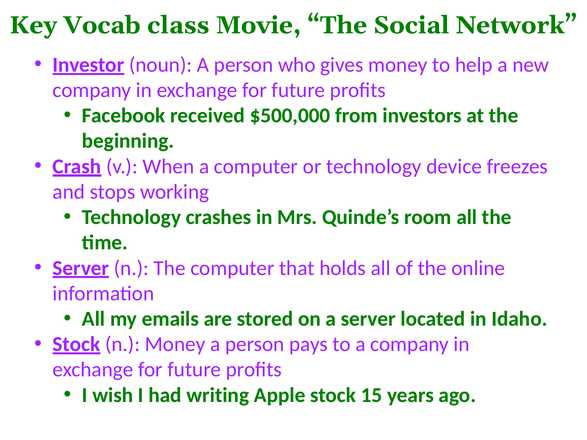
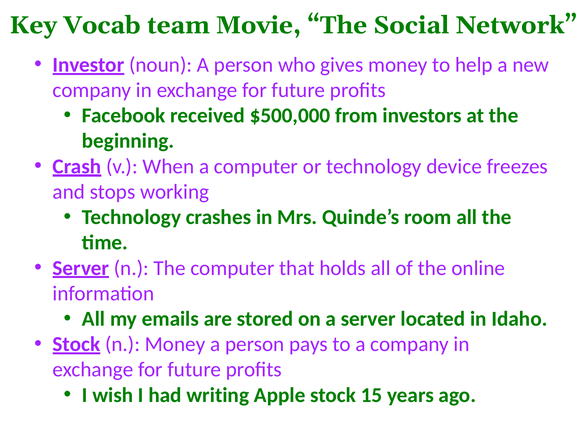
class: class -> team (178, 25)
